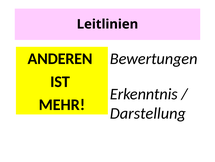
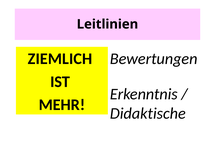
ANDEREN: ANDEREN -> ZIEMLICH (60, 58)
Darstellung: Darstellung -> Didaktische (148, 113)
